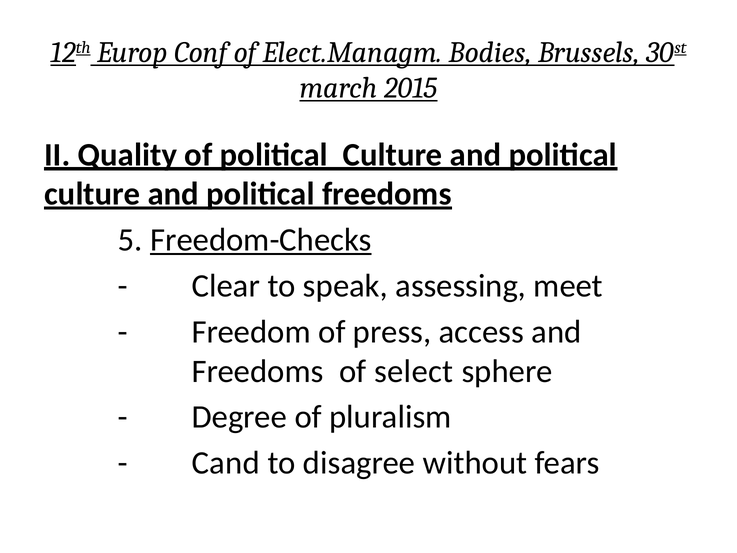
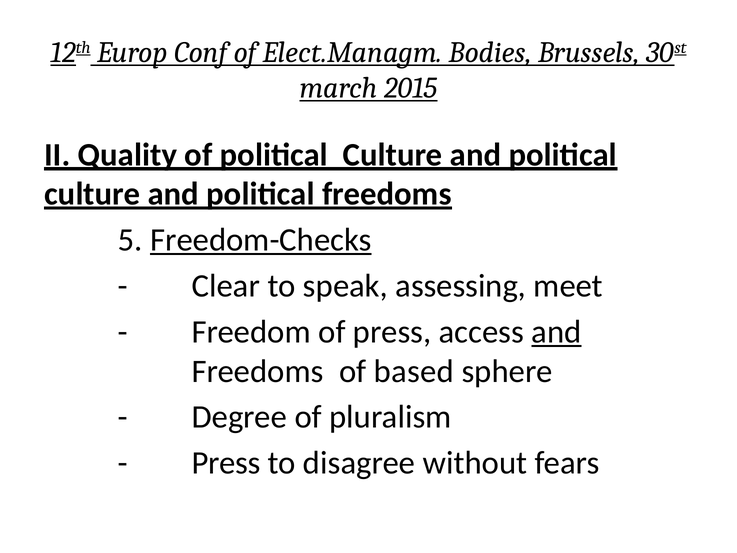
and underline: none -> present (556, 332)
select: select -> based (414, 371)
Cand: Cand -> Press (226, 463)
